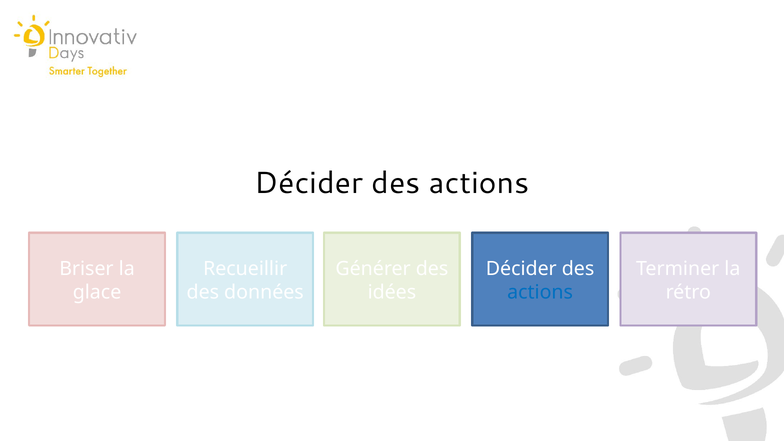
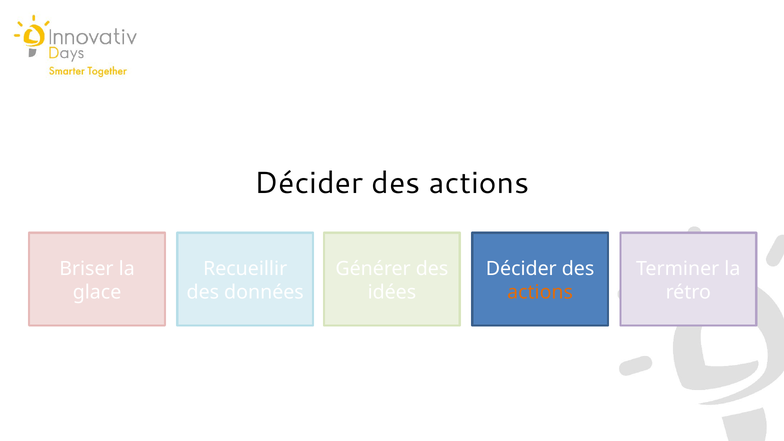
actions colour: blue -> orange (540, 292)
